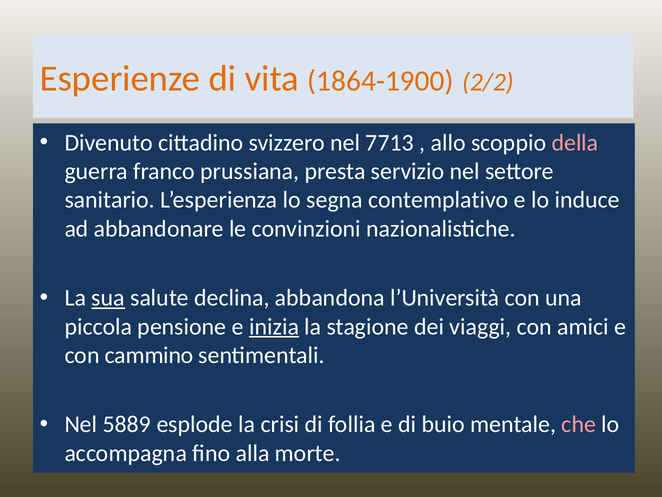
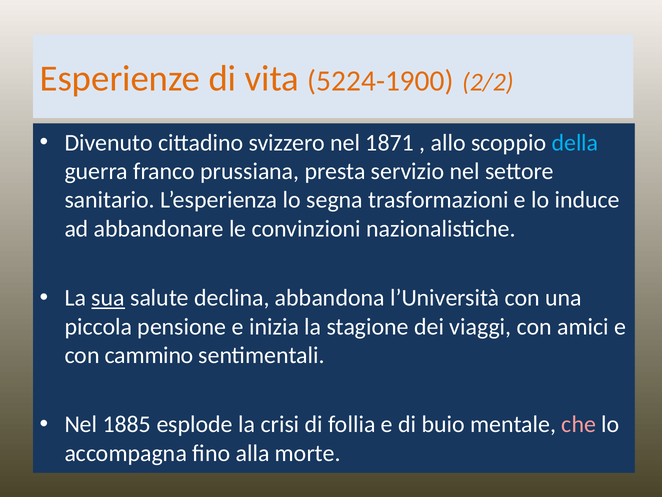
1864-1900: 1864-1900 -> 5224-1900 (381, 81)
7713: 7713 -> 1871 (390, 142)
della colour: pink -> light blue (575, 142)
contemplativo: contemplativo -> trasformazioni (438, 200)
inizia underline: present -> none (274, 326)
5889: 5889 -> 1885 (127, 424)
